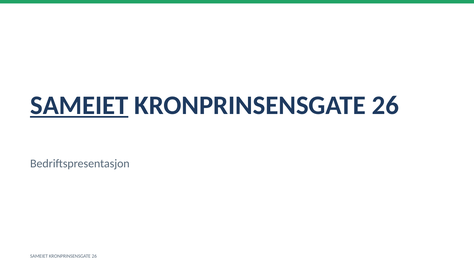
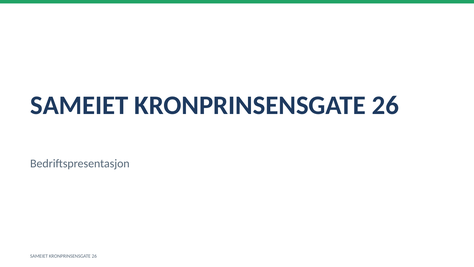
SAMEIET underline: present -> none (79, 105)
